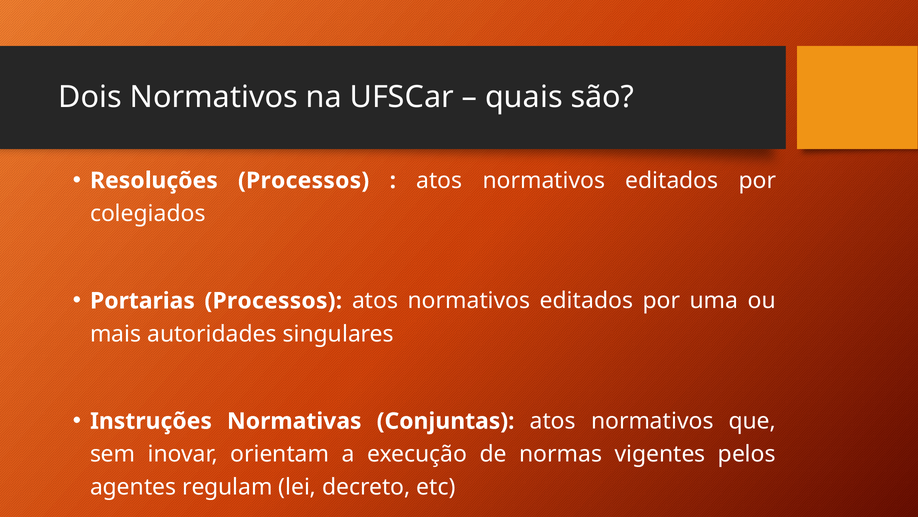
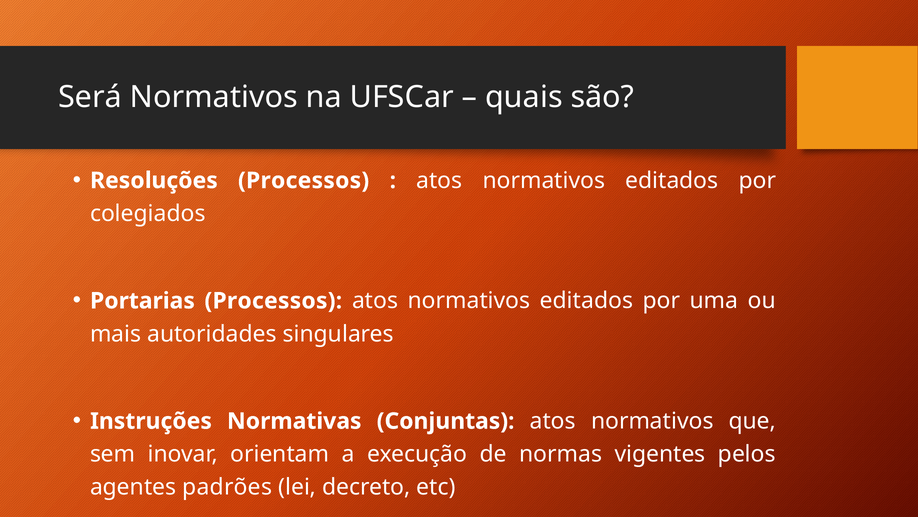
Dois: Dois -> Será (90, 97)
regulam: regulam -> padrões (227, 487)
